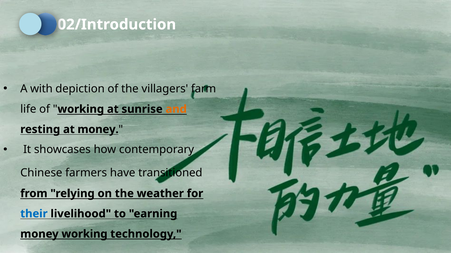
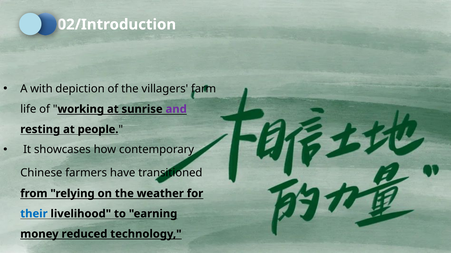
and colour: orange -> purple (176, 109)
at money: money -> people (98, 130)
money working: working -> reduced (84, 235)
